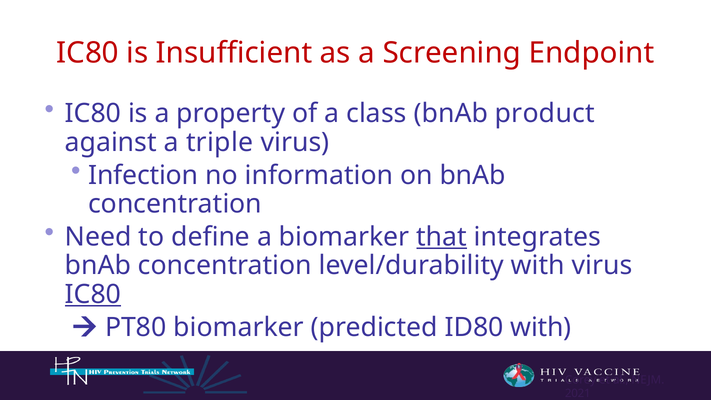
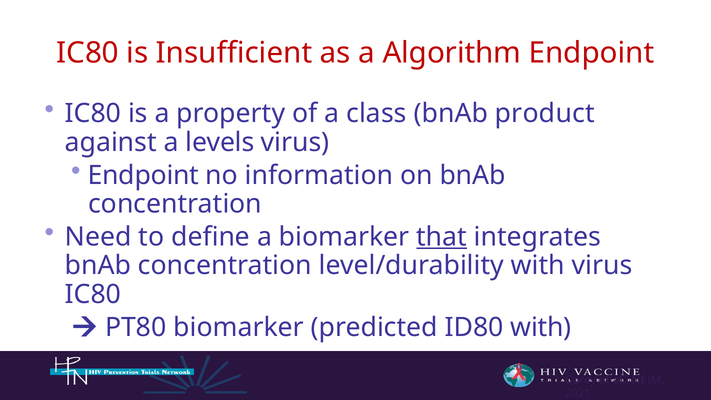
Screening: Screening -> Algorithm (452, 53)
triple: triple -> levels (220, 142)
Infection: Infection -> Endpoint (143, 175)
IC80 underline: present -> none (93, 294)
